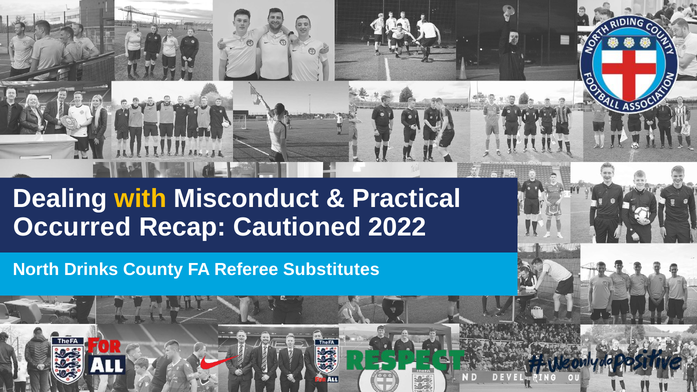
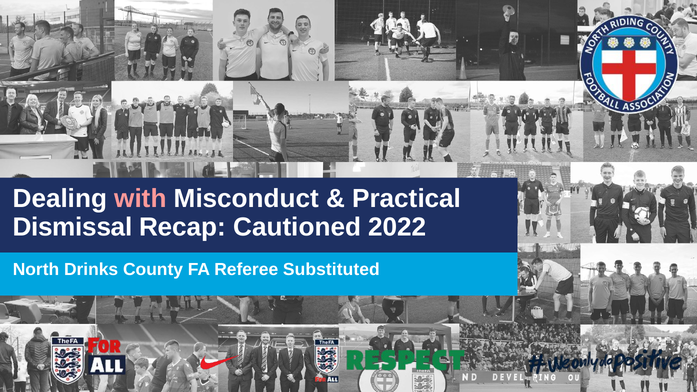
with colour: yellow -> pink (140, 199)
Occurred: Occurred -> Dismissal (72, 227)
Substitutes: Substitutes -> Substituted (331, 269)
